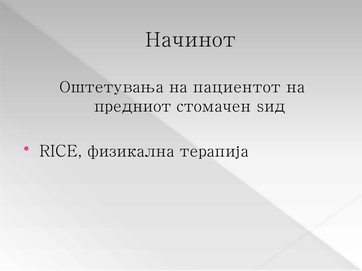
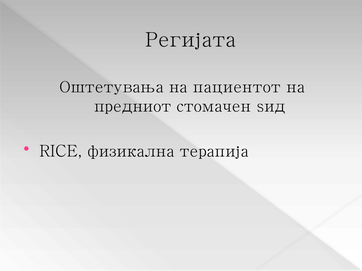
Начинот: Начинот -> Регијата (191, 40)
